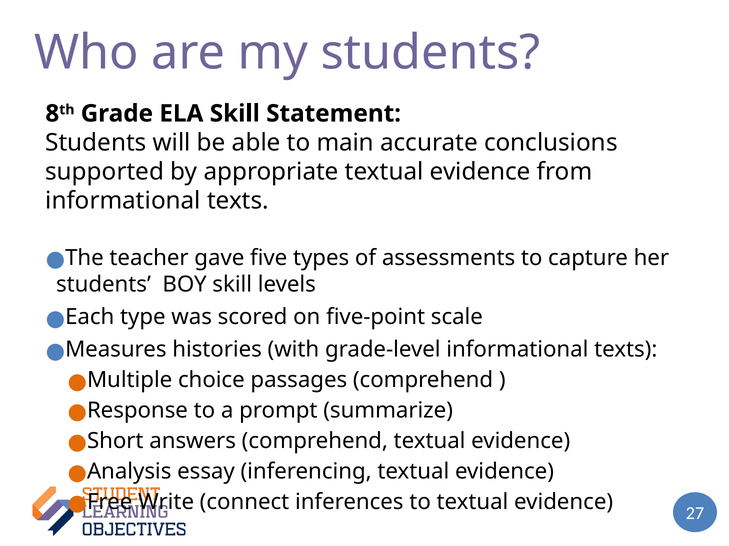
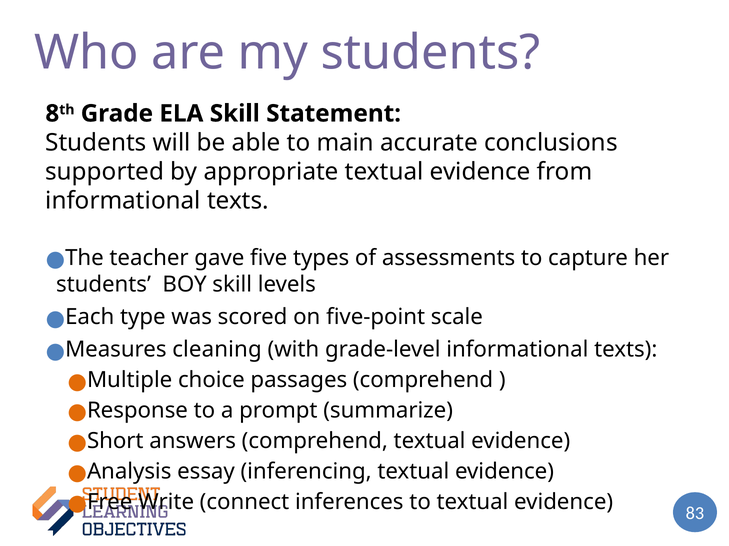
histories: histories -> cleaning (217, 350)
27: 27 -> 83 (695, 514)
